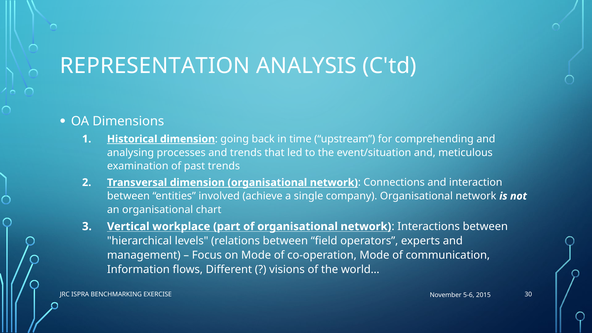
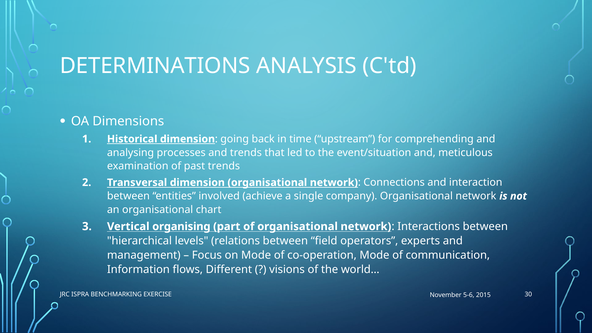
REPRESENTATION: REPRESENTATION -> DETERMINATIONS (155, 66)
workplace: workplace -> organising (181, 226)
